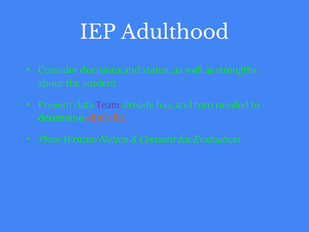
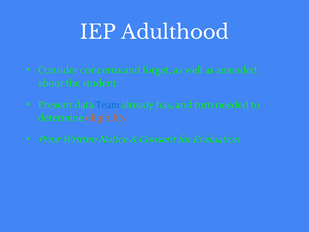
decisions: decisions -> concerns (101, 70)
status: status -> forget (157, 70)
strengths: strengths -> amended (236, 70)
Team colour: purple -> blue (108, 105)
